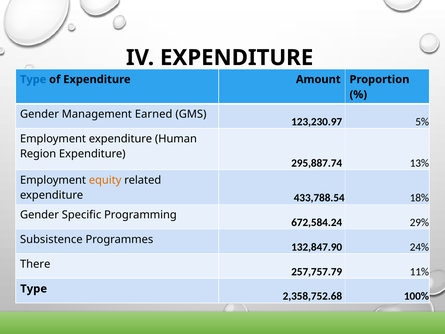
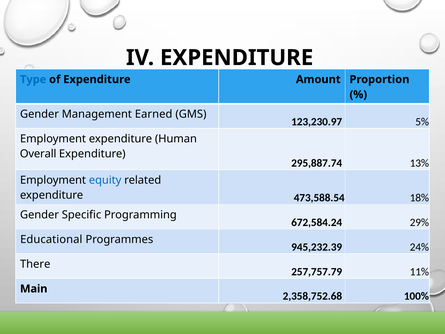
Region: Region -> Overall (38, 154)
equity colour: orange -> blue (105, 180)
433,788.54: 433,788.54 -> 473,588.54 (319, 198)
Subsistence: Subsistence -> Educational (51, 239)
132,847.90: 132,847.90 -> 945,232.39 (317, 247)
Type: Type -> Main (34, 289)
